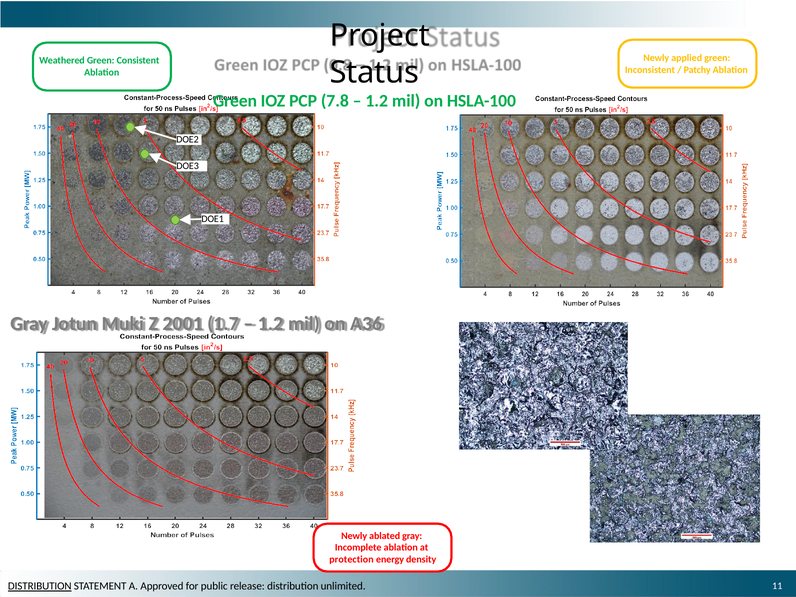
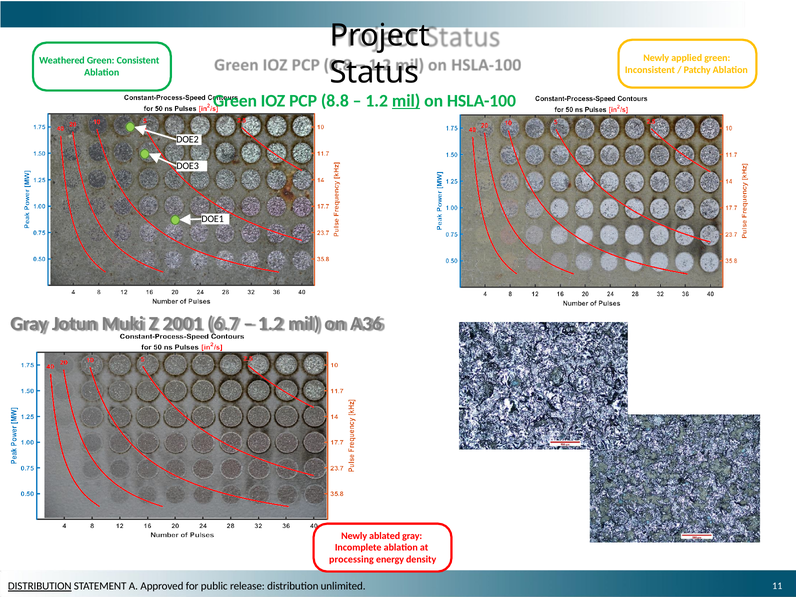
7.8: 7.8 -> 8.8 (335, 101)
mil underline: none -> present (406, 101)
1.7: 1.7 -> 6.7 (223, 324)
protection: protection -> processing (351, 560)
